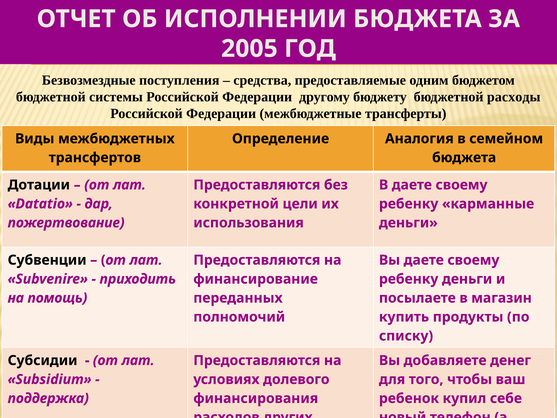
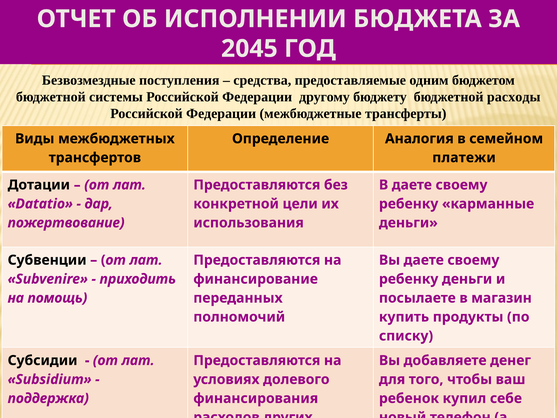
2005: 2005 -> 2045 (249, 49)
бюджета: бюджета -> платежи (464, 158)
